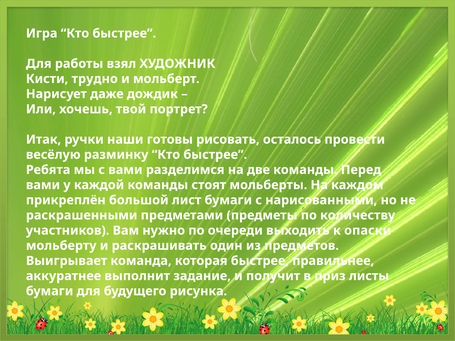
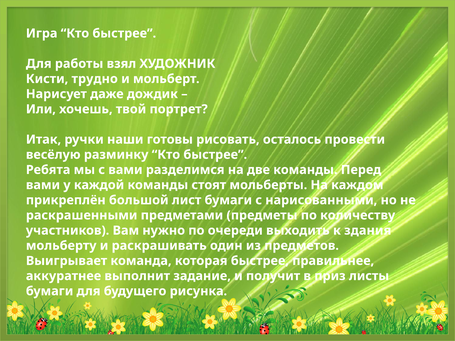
опаски: опаски -> здания (368, 231)
